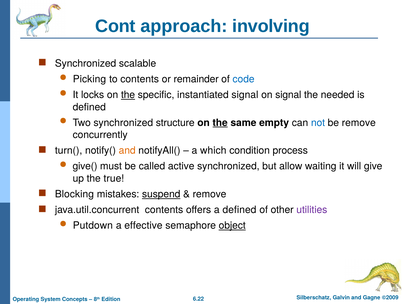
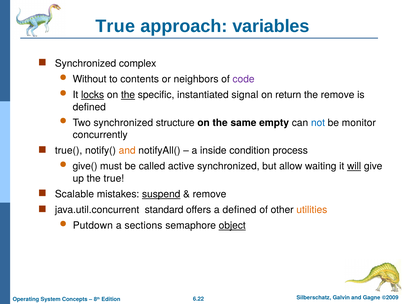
Cont: Cont -> True (115, 26)
involving: involving -> variables (271, 26)
scalable: scalable -> complex (138, 63)
Picking: Picking -> Without (90, 79)
remainder: remainder -> neighbors (196, 79)
code colour: blue -> purple (244, 79)
locks underline: none -> present (93, 95)
on signal: signal -> return (288, 95)
the needed: needed -> remove (338, 95)
the underline: present -> none (220, 123)
be remove: remove -> monitor (359, 123)
turn(: turn( -> true( (69, 150)
which: which -> inside (213, 150)
will underline: none -> present (354, 166)
Blocking: Blocking -> Scalable (74, 194)
java.util.concurrent contents: contents -> standard (164, 210)
utilities colour: purple -> orange (312, 210)
effective: effective -> sections (143, 225)
